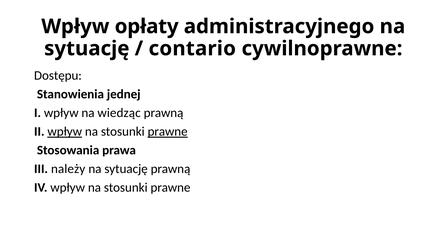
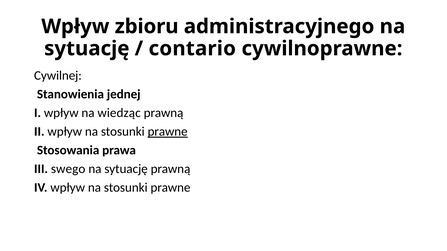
opłaty: opłaty -> zbioru (147, 26)
Dostępu: Dostępu -> Cywilnej (58, 76)
wpływ underline: present -> none (65, 132)
należy: należy -> swego (68, 169)
